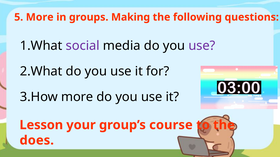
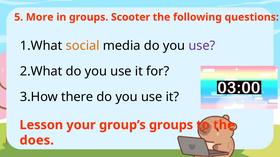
Making: Making -> Scooter (131, 17)
social colour: purple -> orange (83, 46)
more: more -> there (77, 97)
group’s course: course -> groups (171, 125)
